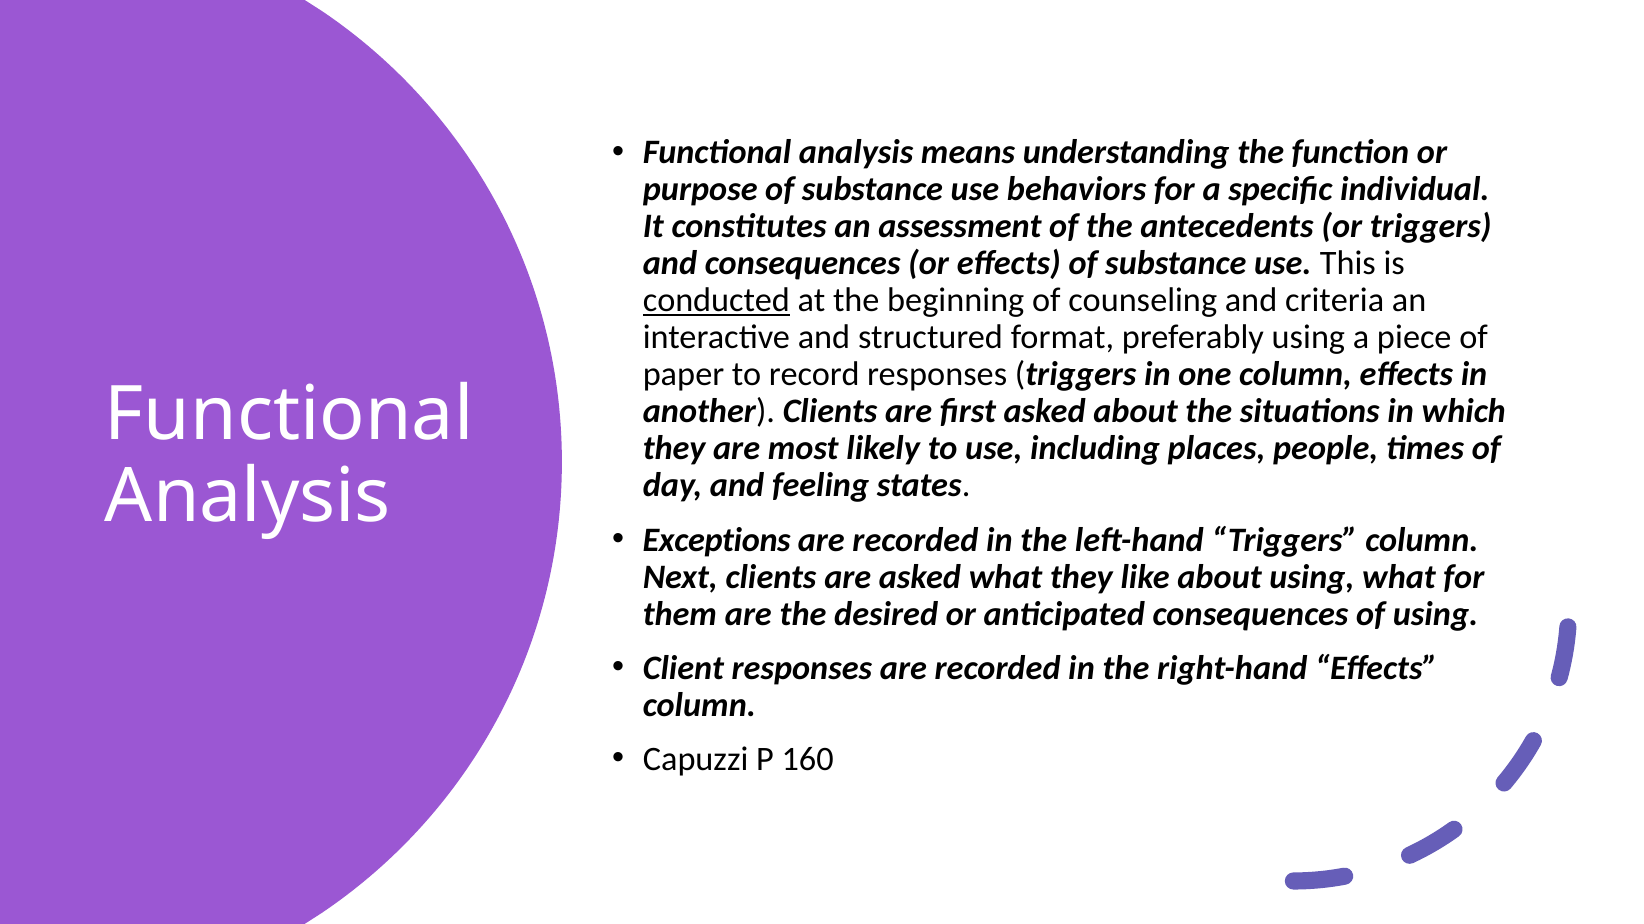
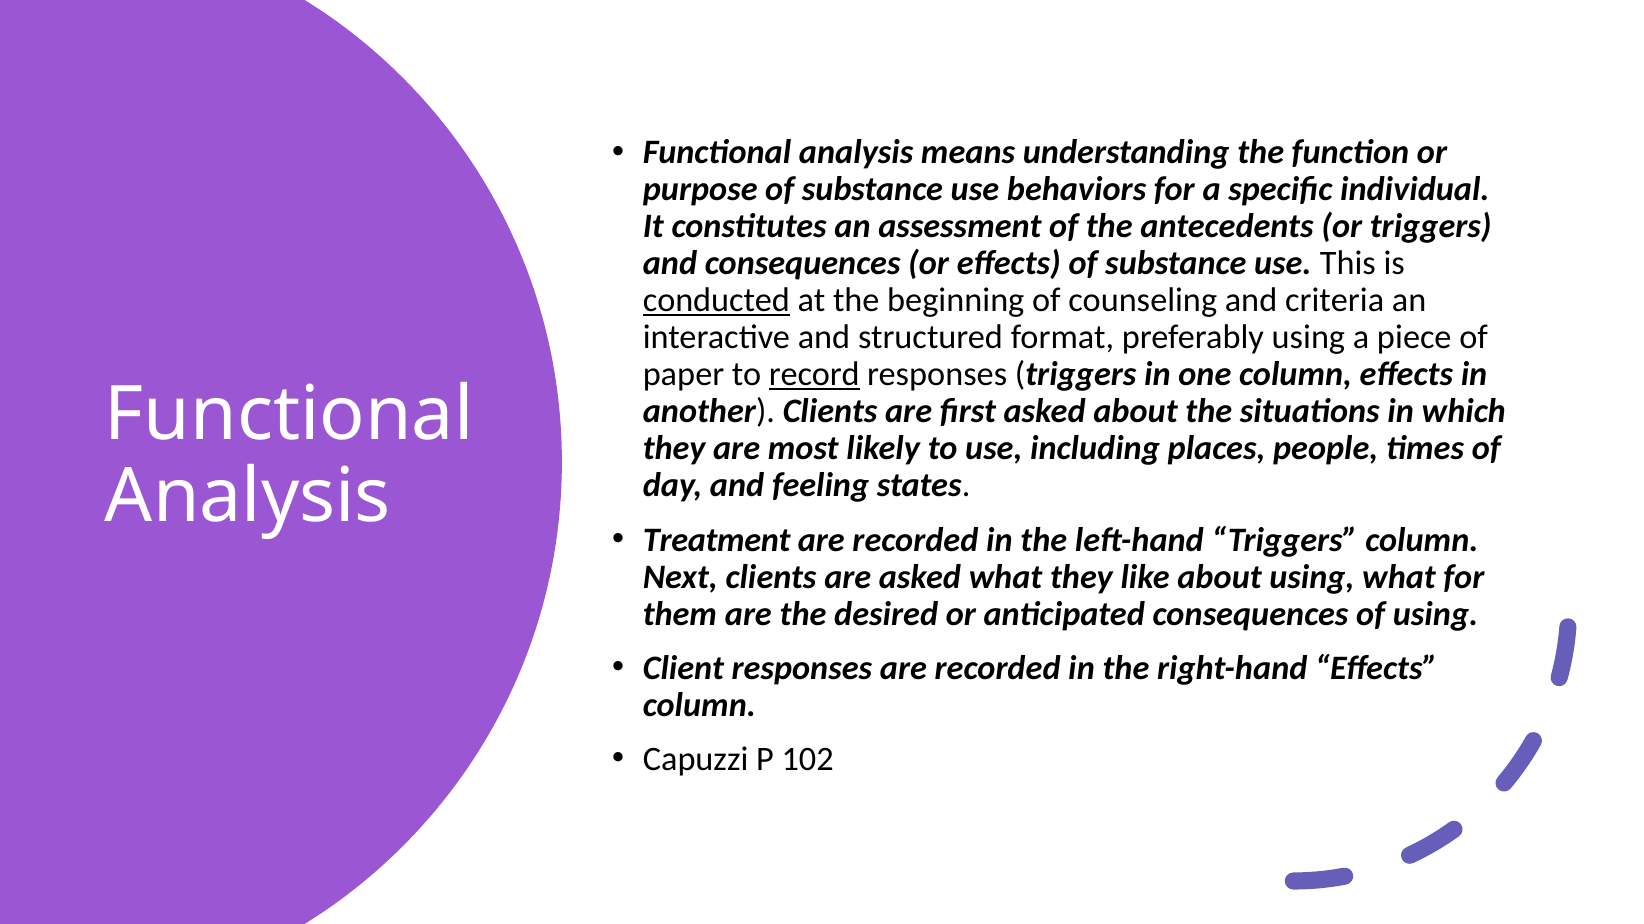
record underline: none -> present (814, 375)
Exceptions: Exceptions -> Treatment (717, 540)
160: 160 -> 102 (808, 760)
